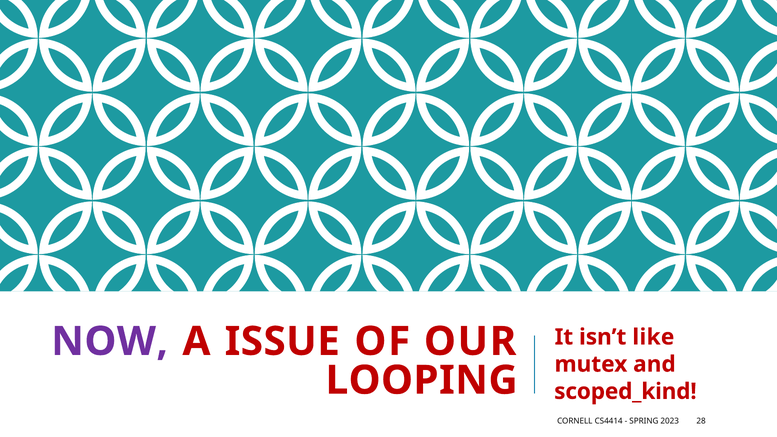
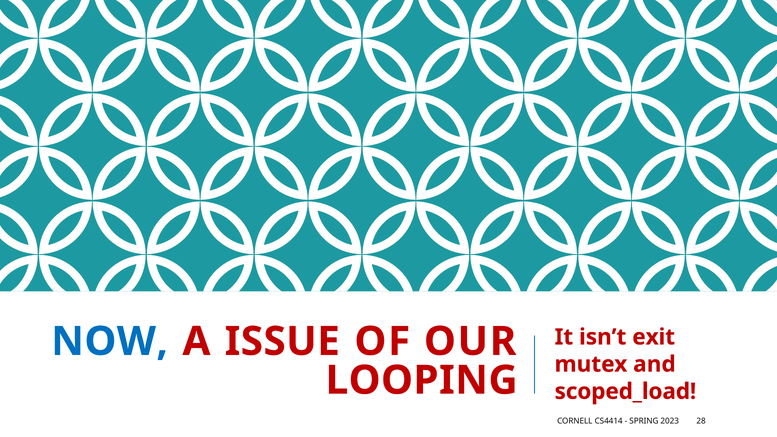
like: like -> exit (654, 337)
NOW colour: purple -> blue (110, 342)
scoped_kind: scoped_kind -> scoped_load (625, 391)
